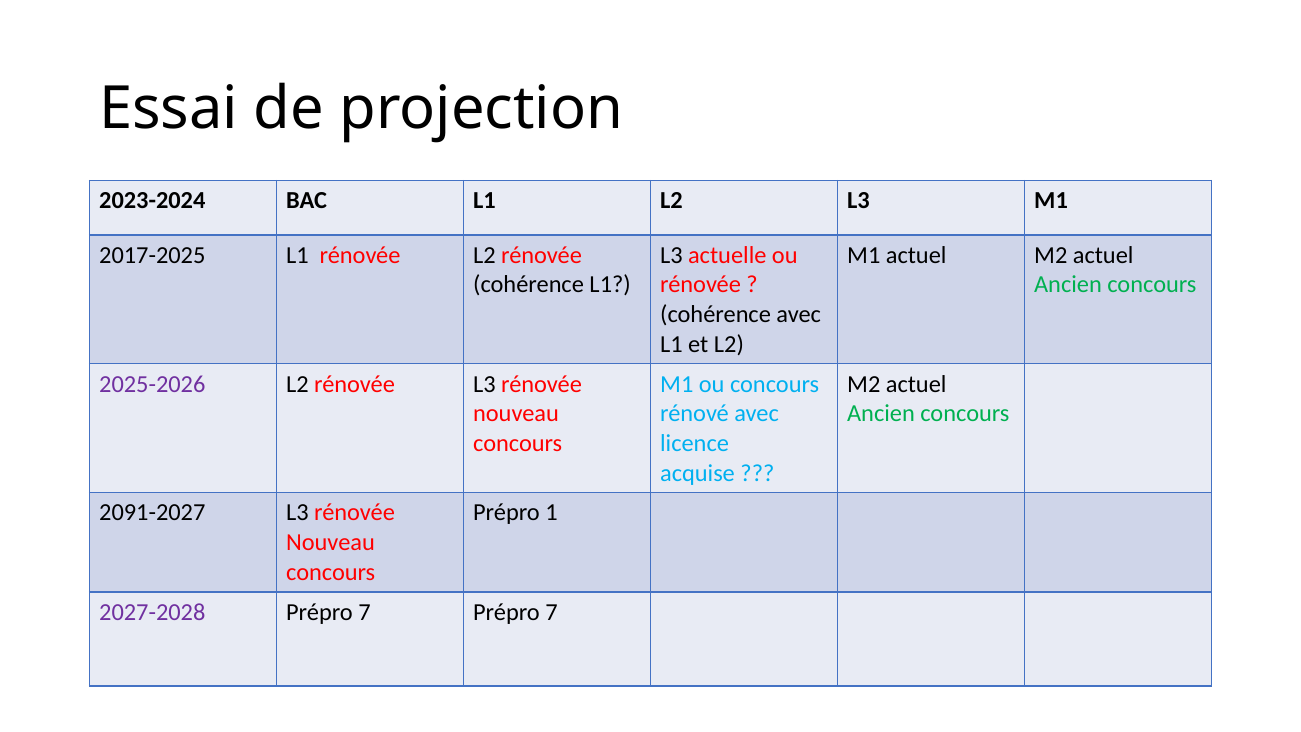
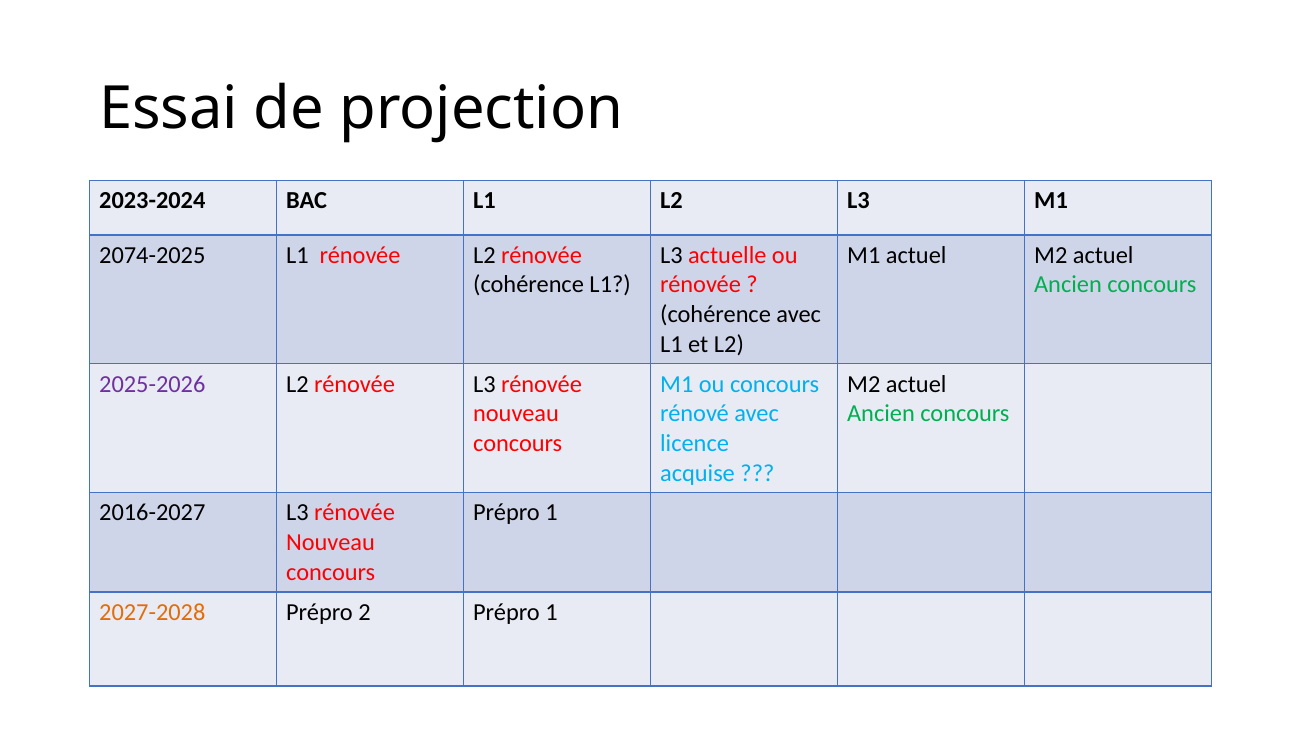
2017-2025: 2017-2025 -> 2074-2025 (152, 255)
2091-2027: 2091-2027 -> 2016-2027 (152, 513)
2027-2028 colour: purple -> orange (152, 612)
7: 7 -> 2 (364, 612)
7: 7 -> 1 (551, 612)
